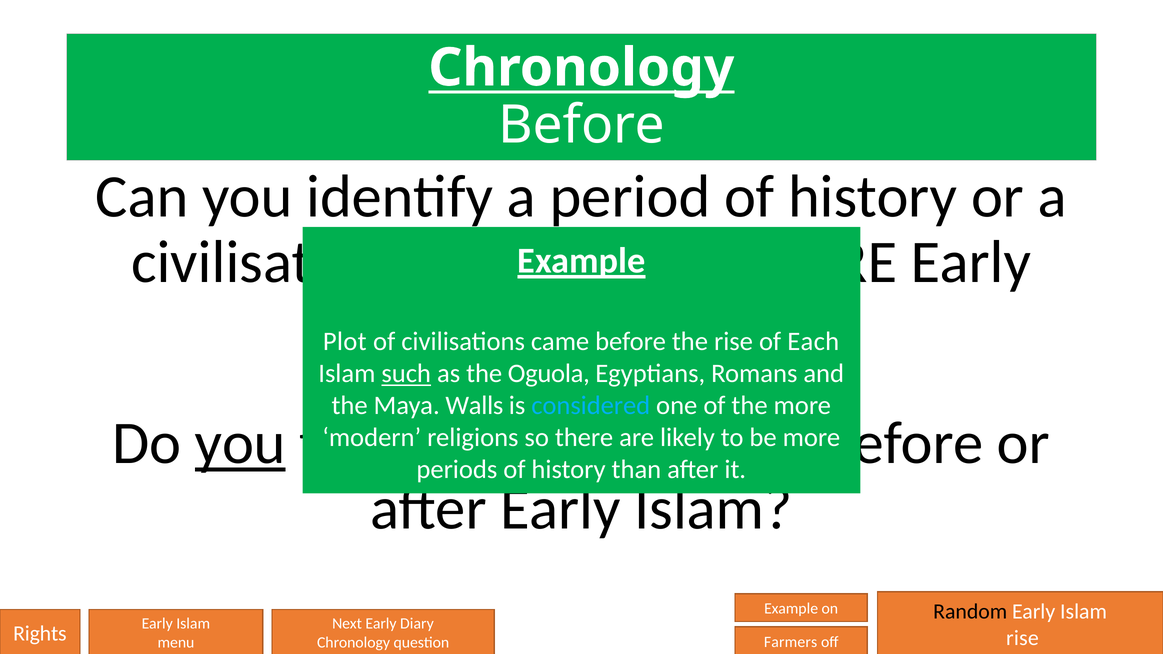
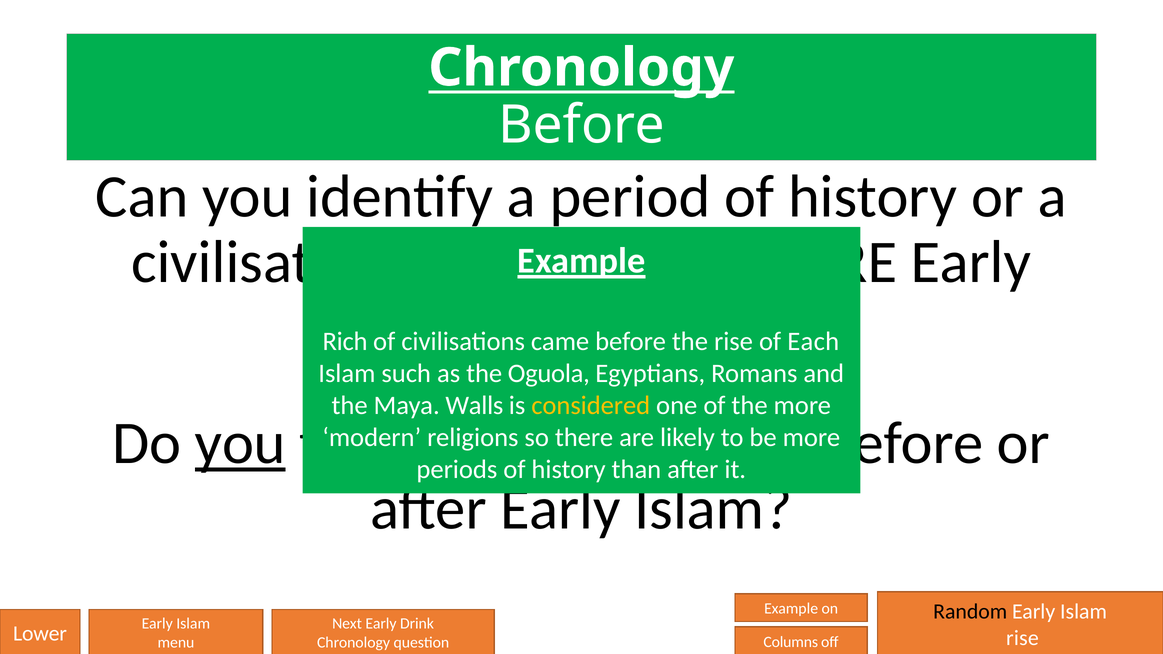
Plot: Plot -> Rich (345, 342)
such underline: present -> none (406, 374)
considered colour: light blue -> yellow (591, 406)
Rights: Rights -> Lower (40, 634)
Diary: Diary -> Drink (417, 624)
Farmers: Farmers -> Columns (791, 642)
